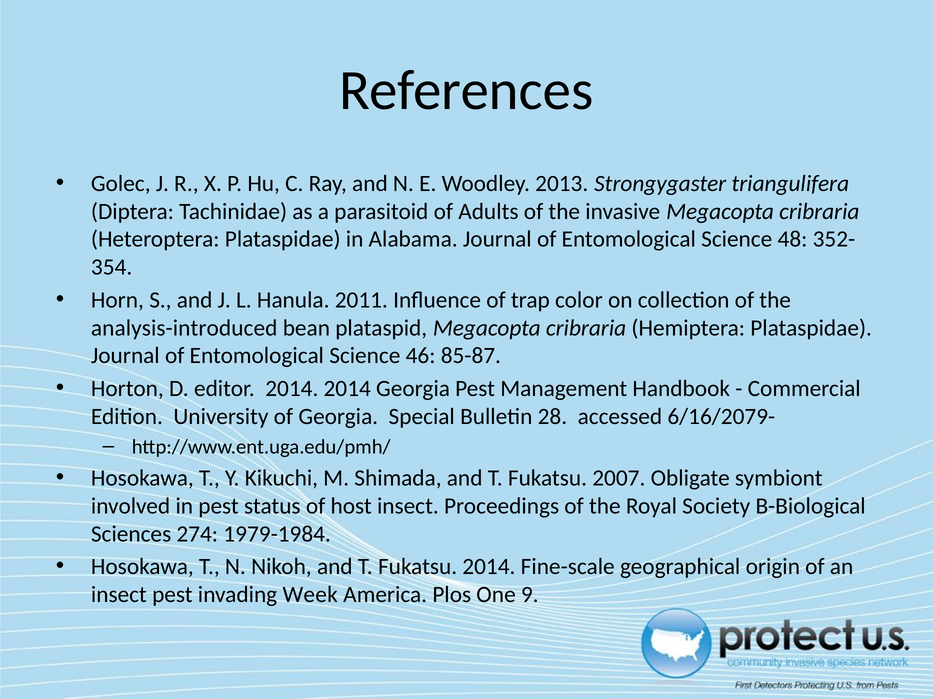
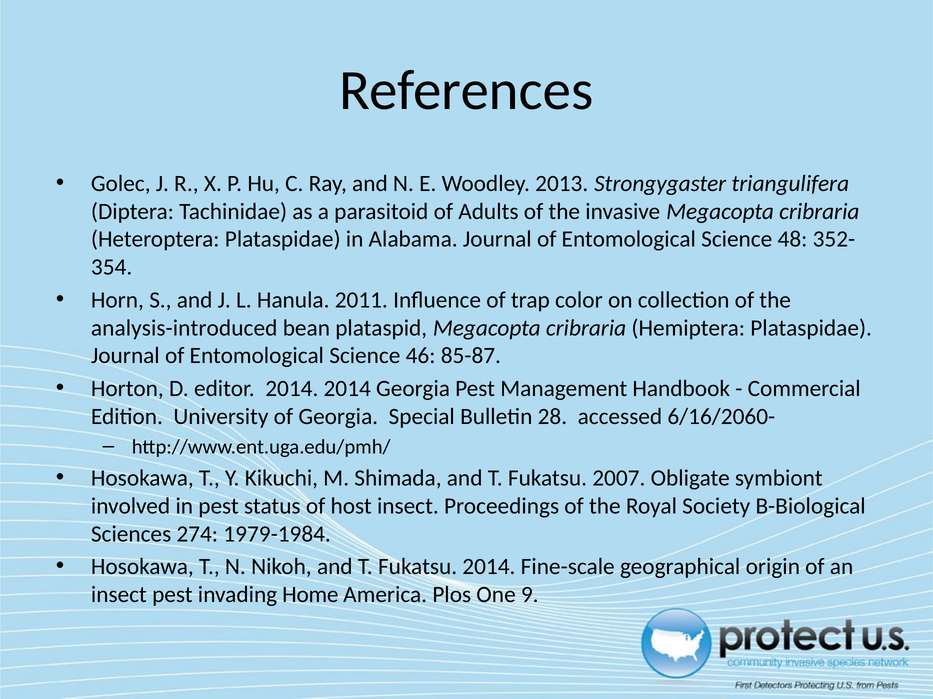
6/16/2079-: 6/16/2079- -> 6/16/2060- (721, 417)
Week: Week -> Home (310, 595)
